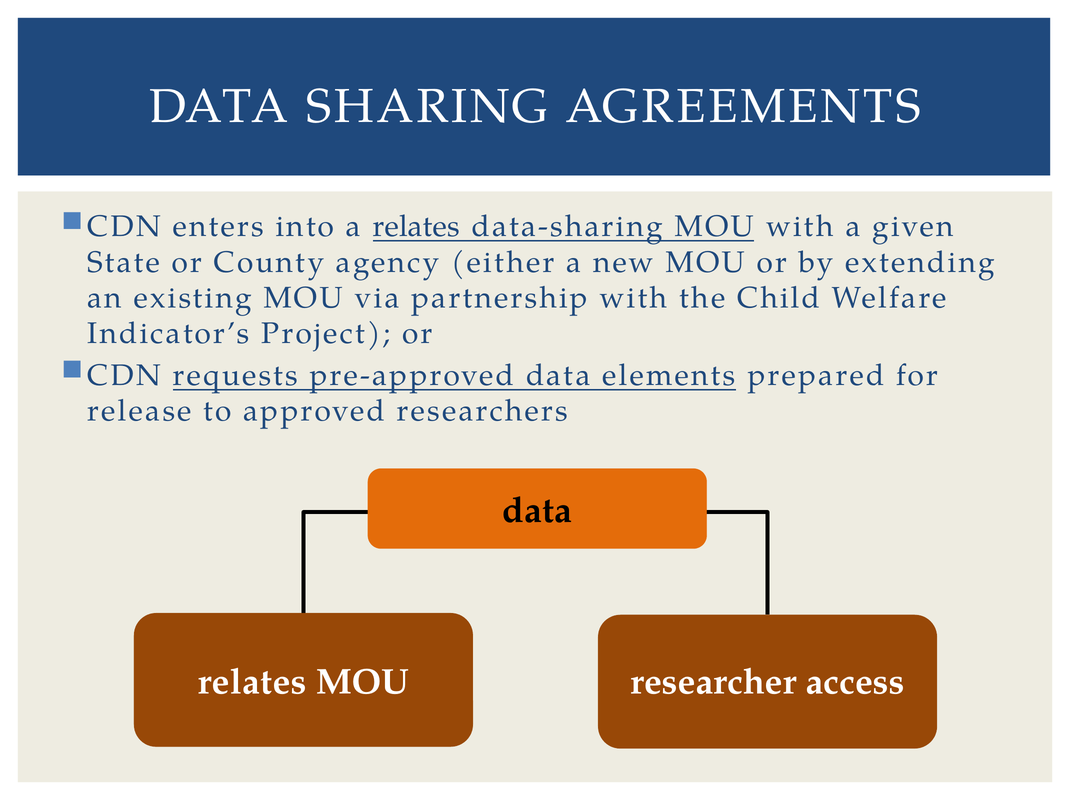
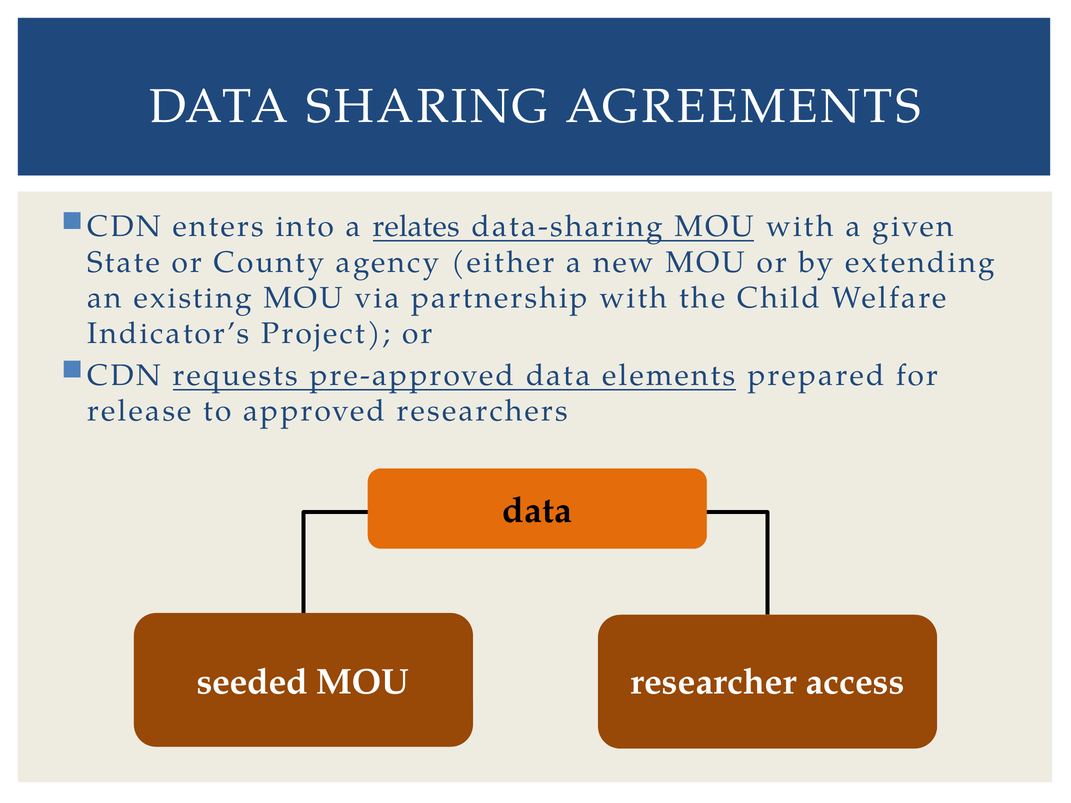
relates: relates -> seeded (253, 682)
